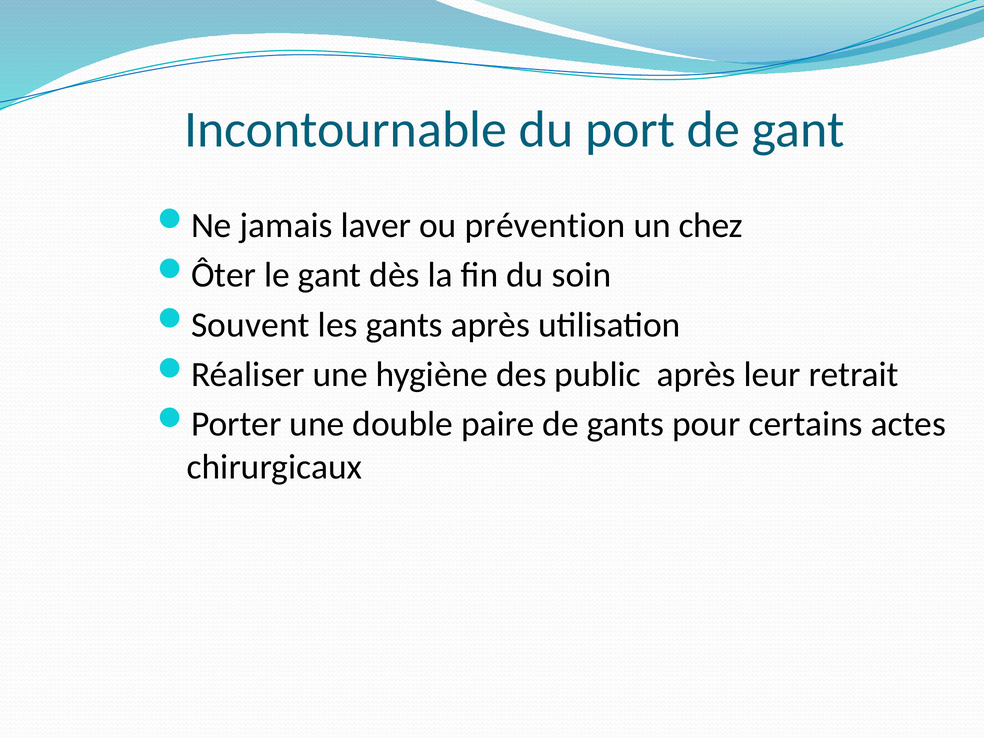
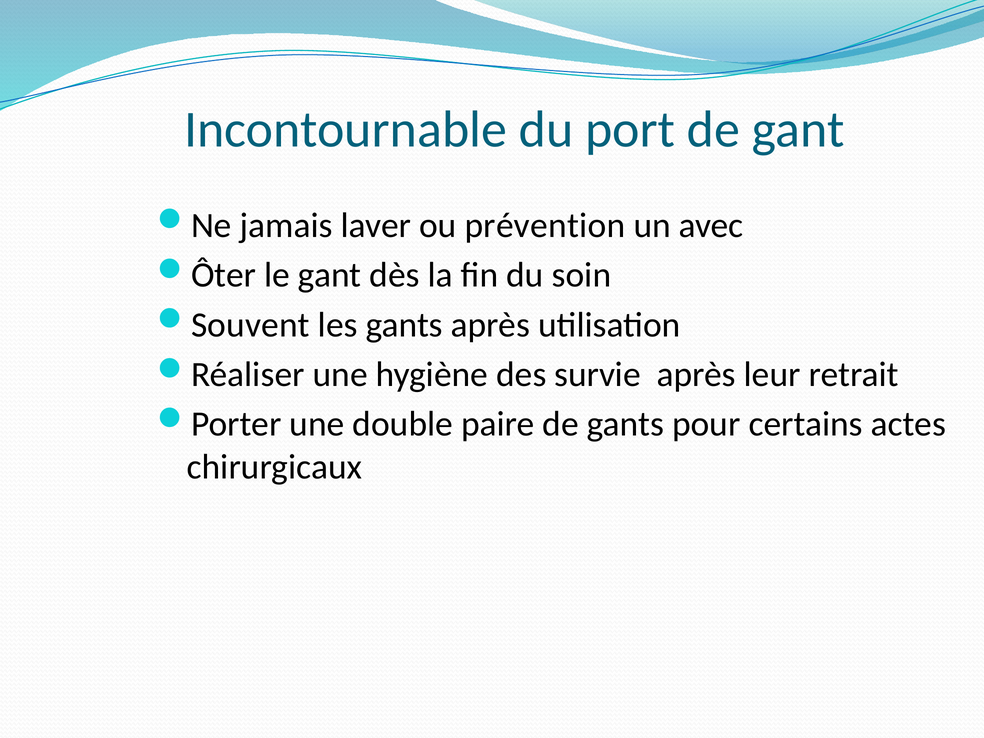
chez: chez -> avec (711, 225)
public: public -> survie (598, 375)
